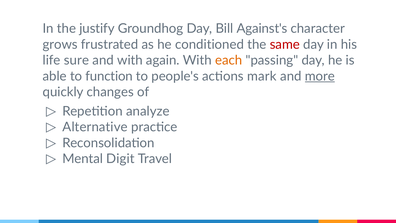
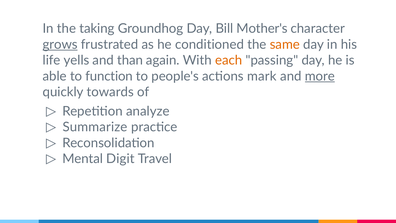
justify: justify -> taking (97, 29)
Against's: Against's -> Mother's (262, 29)
grows underline: none -> present (60, 44)
same colour: red -> orange (285, 44)
sure: sure -> yells (77, 60)
and with: with -> than (130, 60)
changes: changes -> towards (110, 92)
Alternative: Alternative -> Summarize (95, 127)
